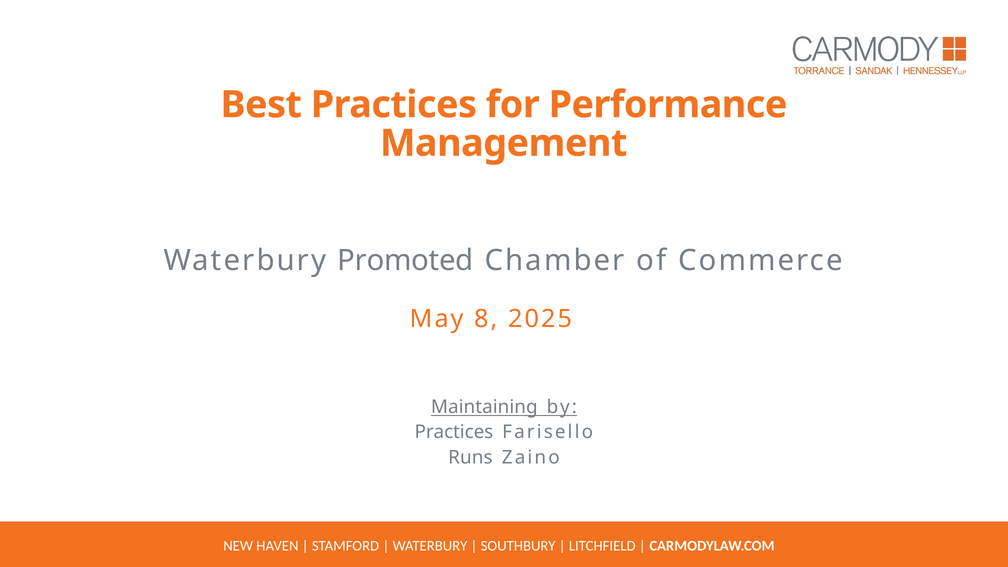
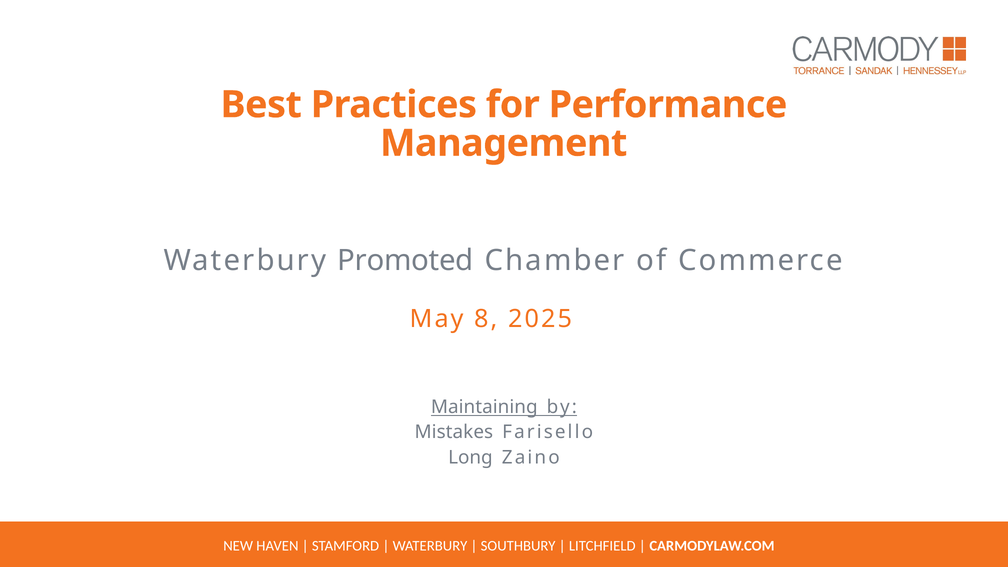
Practices: Practices -> Mistakes (454, 432)
Runs: Runs -> Long (470, 457)
